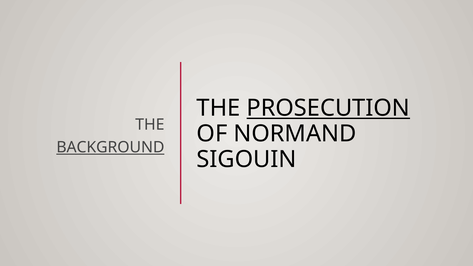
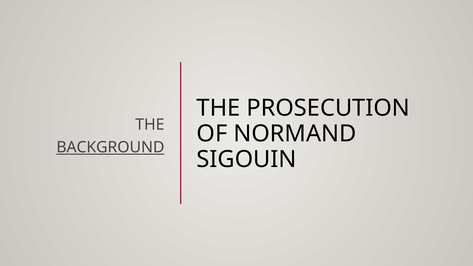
PROSECUTION underline: present -> none (328, 108)
